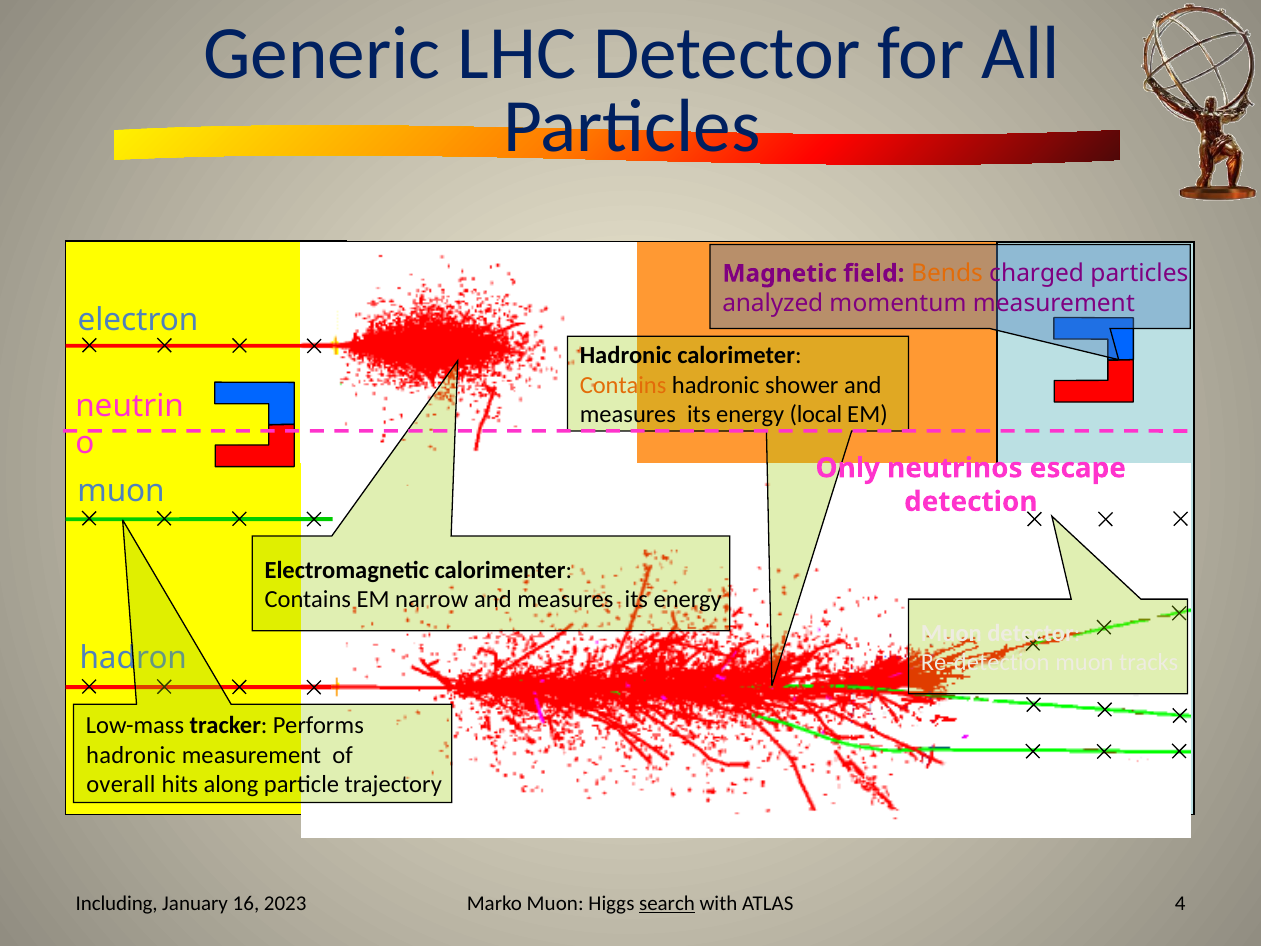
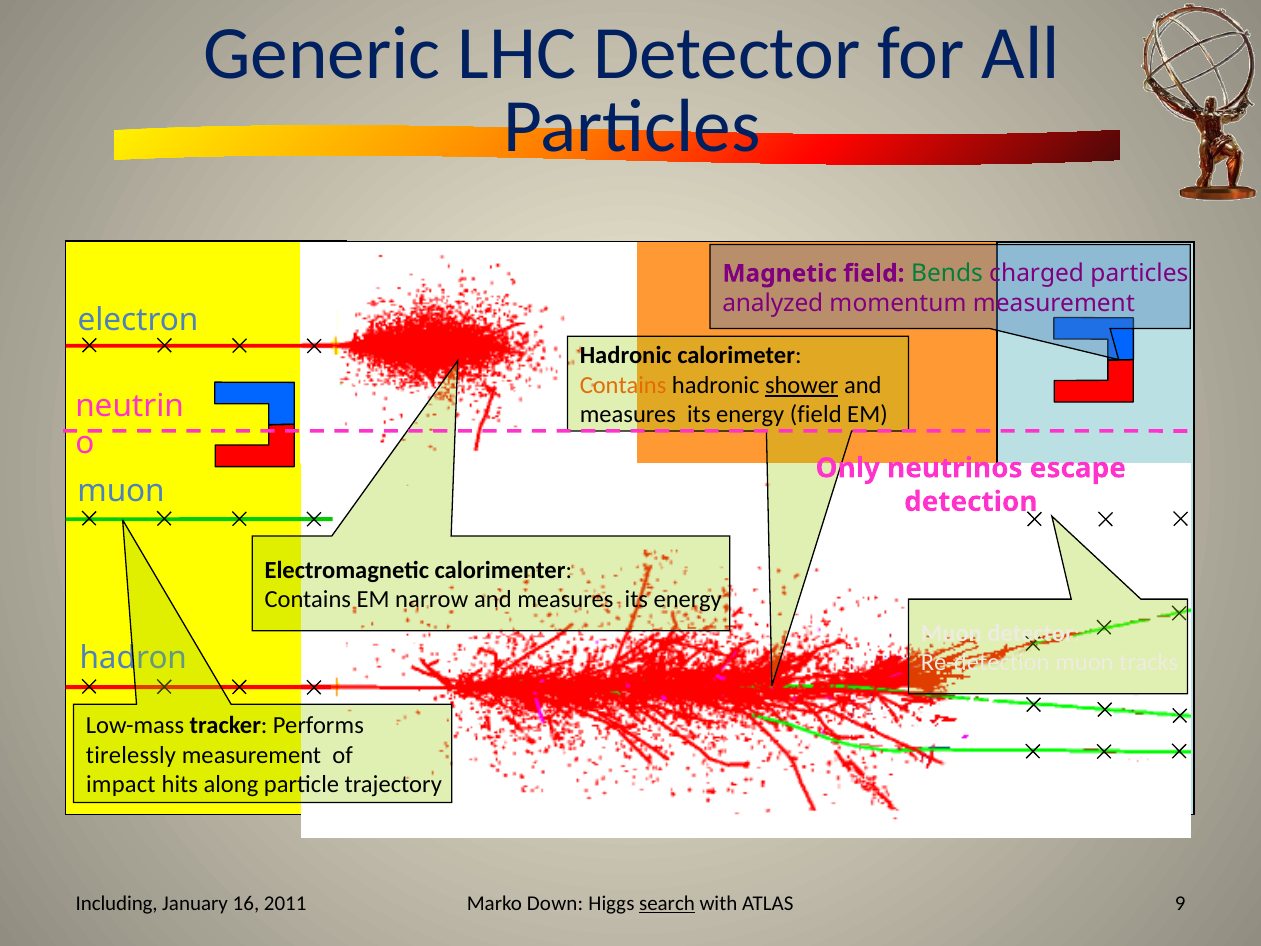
Bends colour: orange -> green (947, 273)
shower underline: none -> present (802, 385)
energy local: local -> field (816, 415)
hadronic: hadronic -> tirelessly (131, 755)
overall: overall -> impact (121, 784)
Marko Muon: Muon -> Down (555, 903)
4: 4 -> 9 (1180, 903)
2023: 2023 -> 2011 (285, 903)
